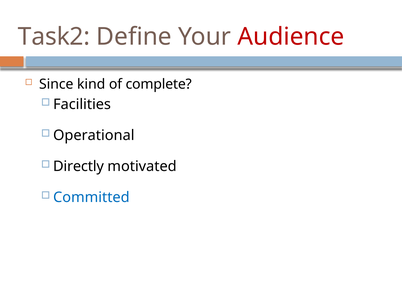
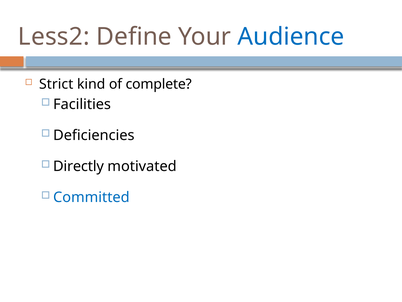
Task2: Task2 -> Less2 (54, 37)
Audience colour: red -> blue (291, 37)
Since: Since -> Strict (56, 84)
Operational: Operational -> Deficiencies (94, 135)
